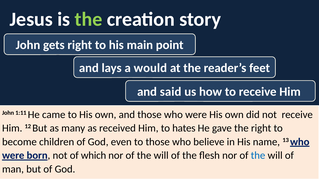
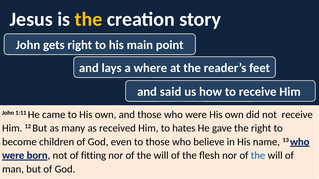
the colour: light green -> yellow (88, 19)
would: would -> where (150, 68)
which: which -> fitting (94, 156)
